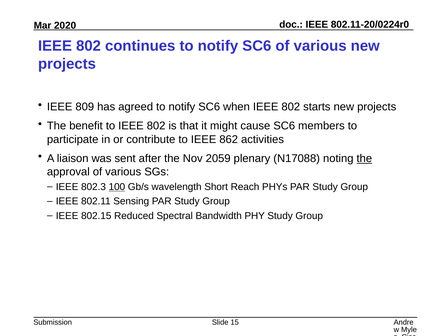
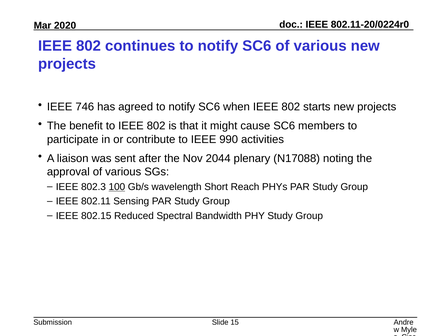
809: 809 -> 746 (85, 107)
862: 862 -> 990 (229, 139)
2059: 2059 -> 2044 (218, 158)
the underline: present -> none (364, 158)
